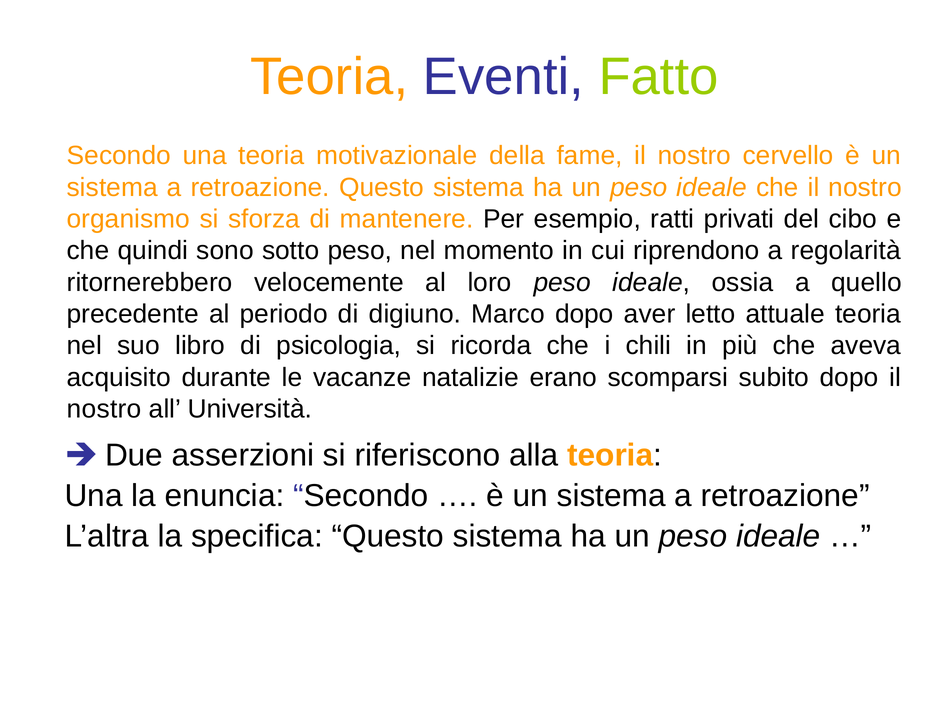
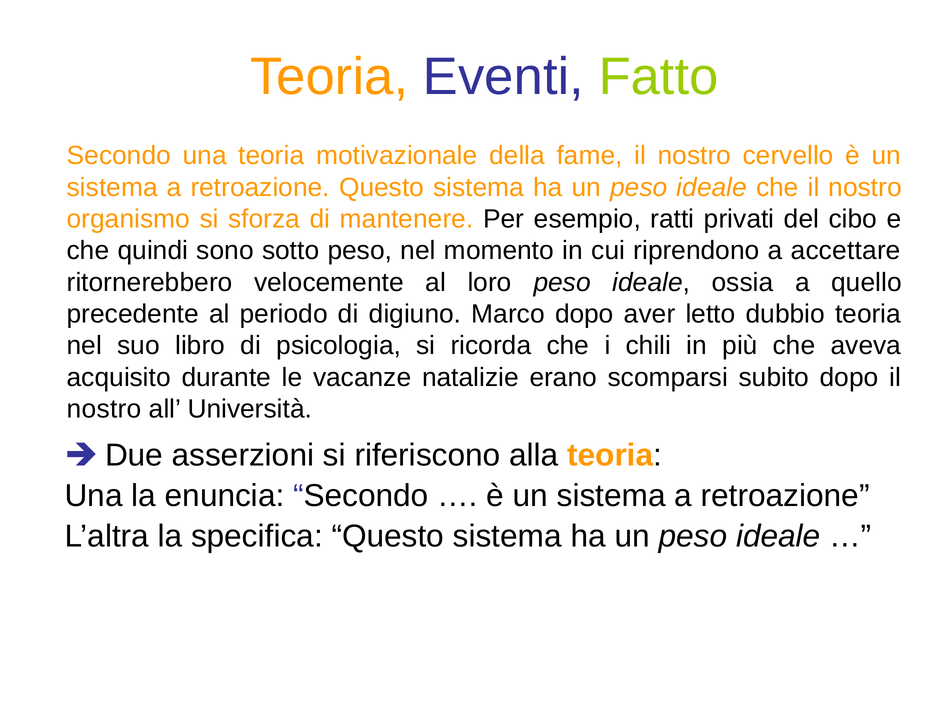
regolarità: regolarità -> accettare (846, 251)
attuale: attuale -> dubbio (785, 314)
